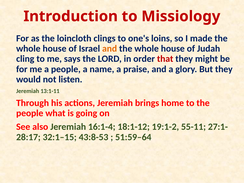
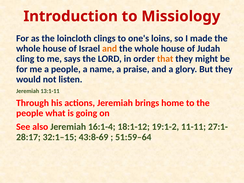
that colour: red -> orange (165, 59)
55-11: 55-11 -> 11-11 (194, 127)
43:8-53: 43:8-53 -> 43:8-69 (94, 137)
